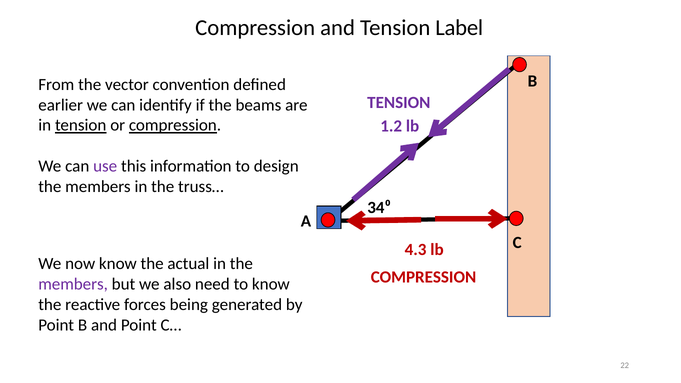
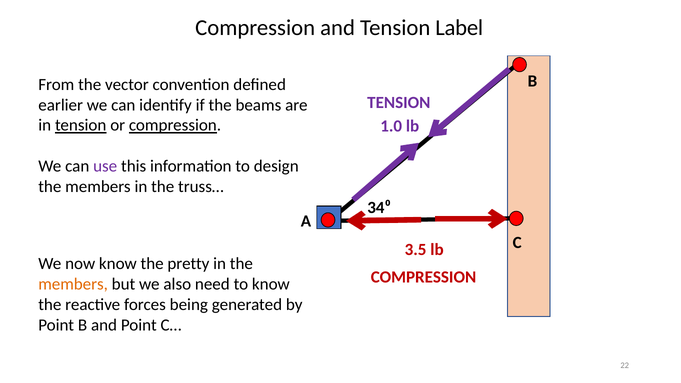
1.2: 1.2 -> 1.0 (391, 126)
4.3: 4.3 -> 3.5 (416, 250)
actual: actual -> pretty (188, 264)
members colour: purple -> orange (73, 284)
